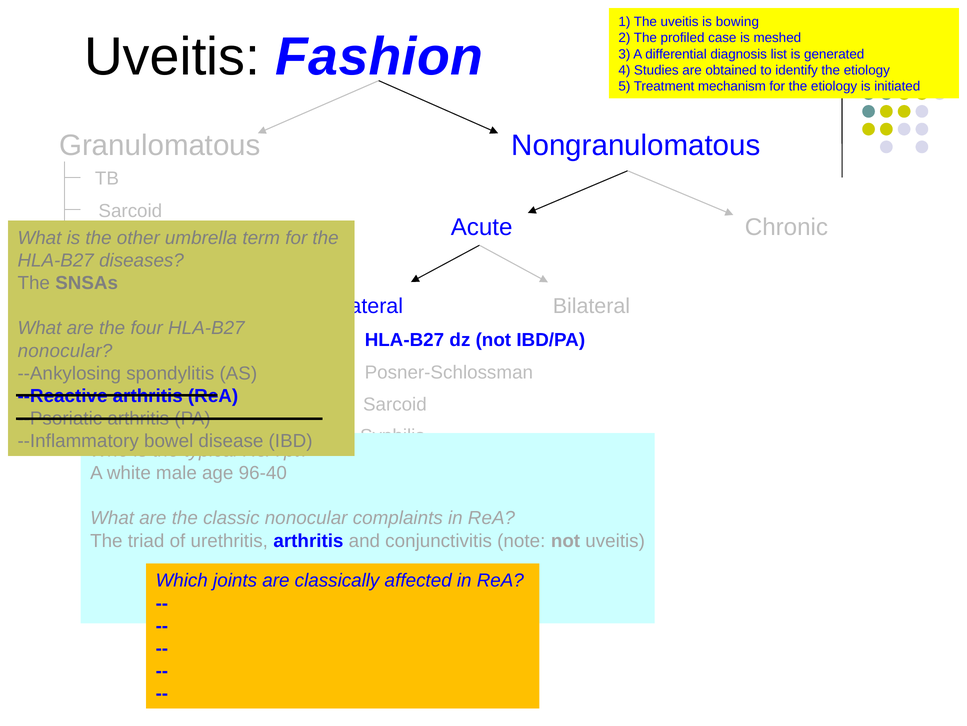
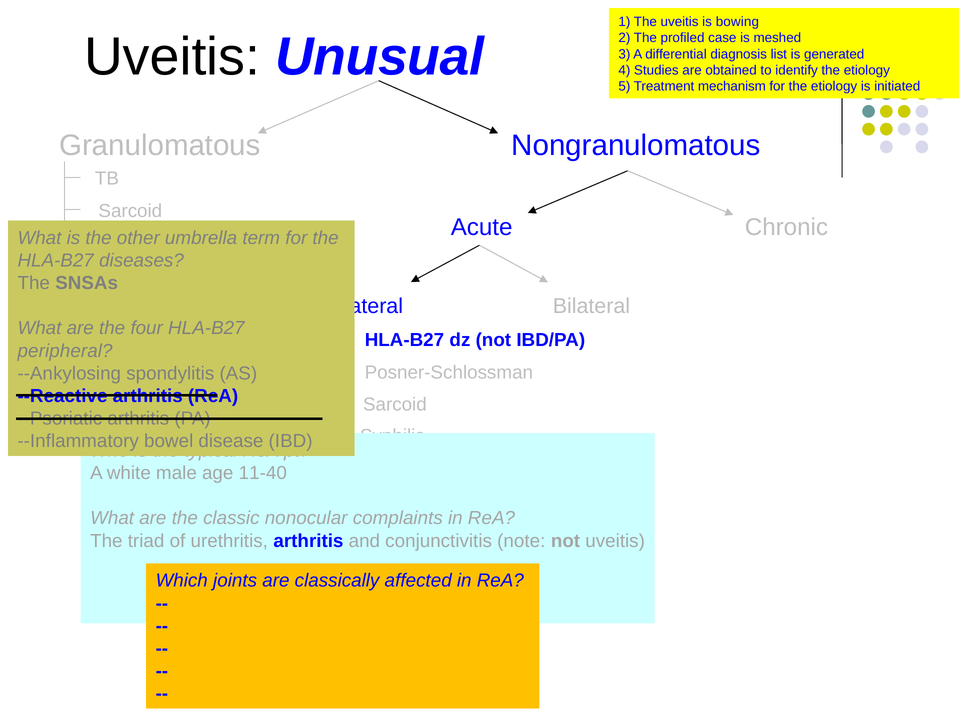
Fashion: Fashion -> Unusual (380, 57)
nonocular: nonocular -> peripheral (65, 351)
96-40: 96-40 -> 11-40 (263, 473)
